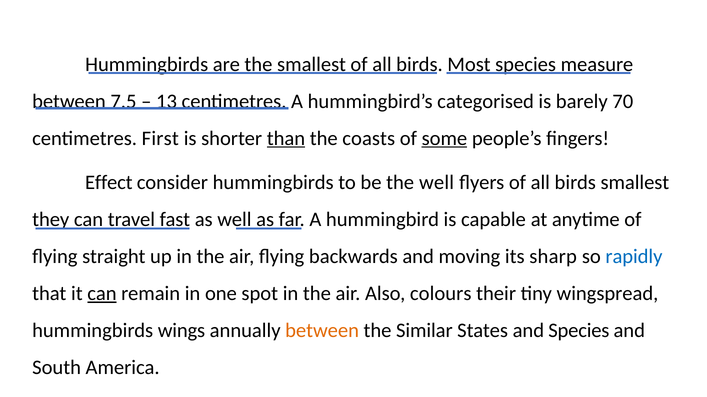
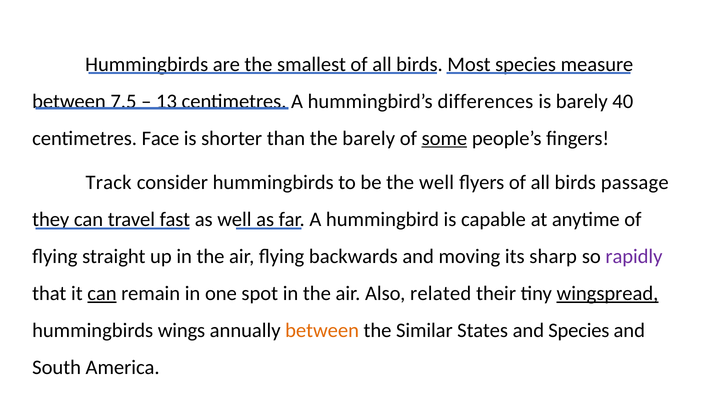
categorised: categorised -> differences (485, 101)
70: 70 -> 40 (623, 101)
First: First -> Face (161, 138)
than underline: present -> none (286, 138)
the coasts: coasts -> barely (369, 138)
Effect: Effect -> Track (109, 183)
birds smallest: smallest -> passage (635, 183)
rapidly colour: blue -> purple (634, 257)
colours: colours -> related (441, 294)
wingspread underline: none -> present (607, 294)
